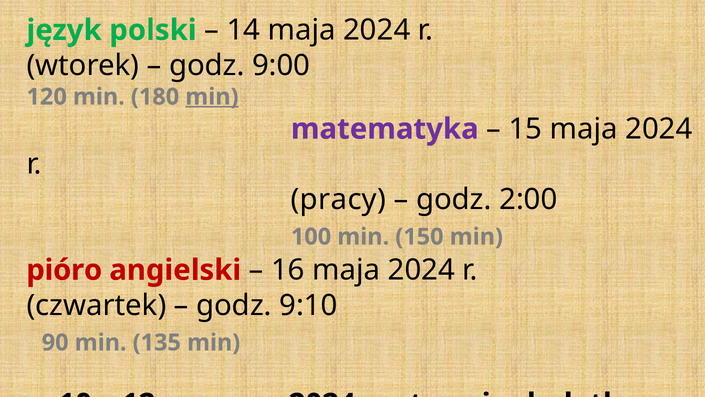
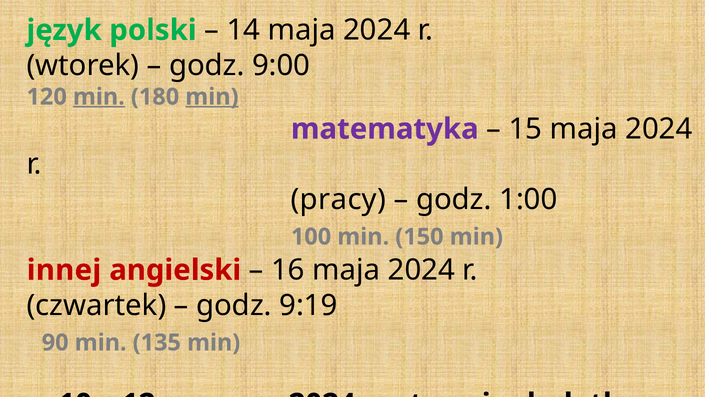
min underline: none -> present (99, 97)
2:00: 2:00 -> 1:00 (528, 199)
pióro: pióro -> innej (64, 270)
9:10: 9:10 -> 9:19 (308, 305)
